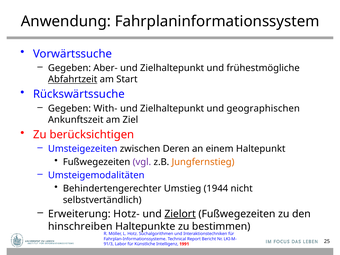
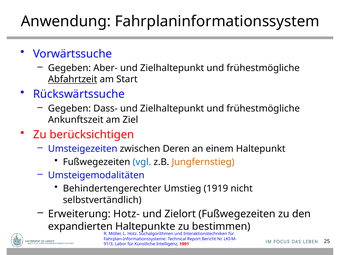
With-: With- -> Dass- (106, 108)
geographischen: geographischen -> frühestmögliche (263, 108)
vgl colour: purple -> blue (142, 162)
1944: 1944 -> 1919 (216, 189)
Zielort underline: present -> none (180, 214)
hinschreiben: hinschreiben -> expandierten (80, 226)
